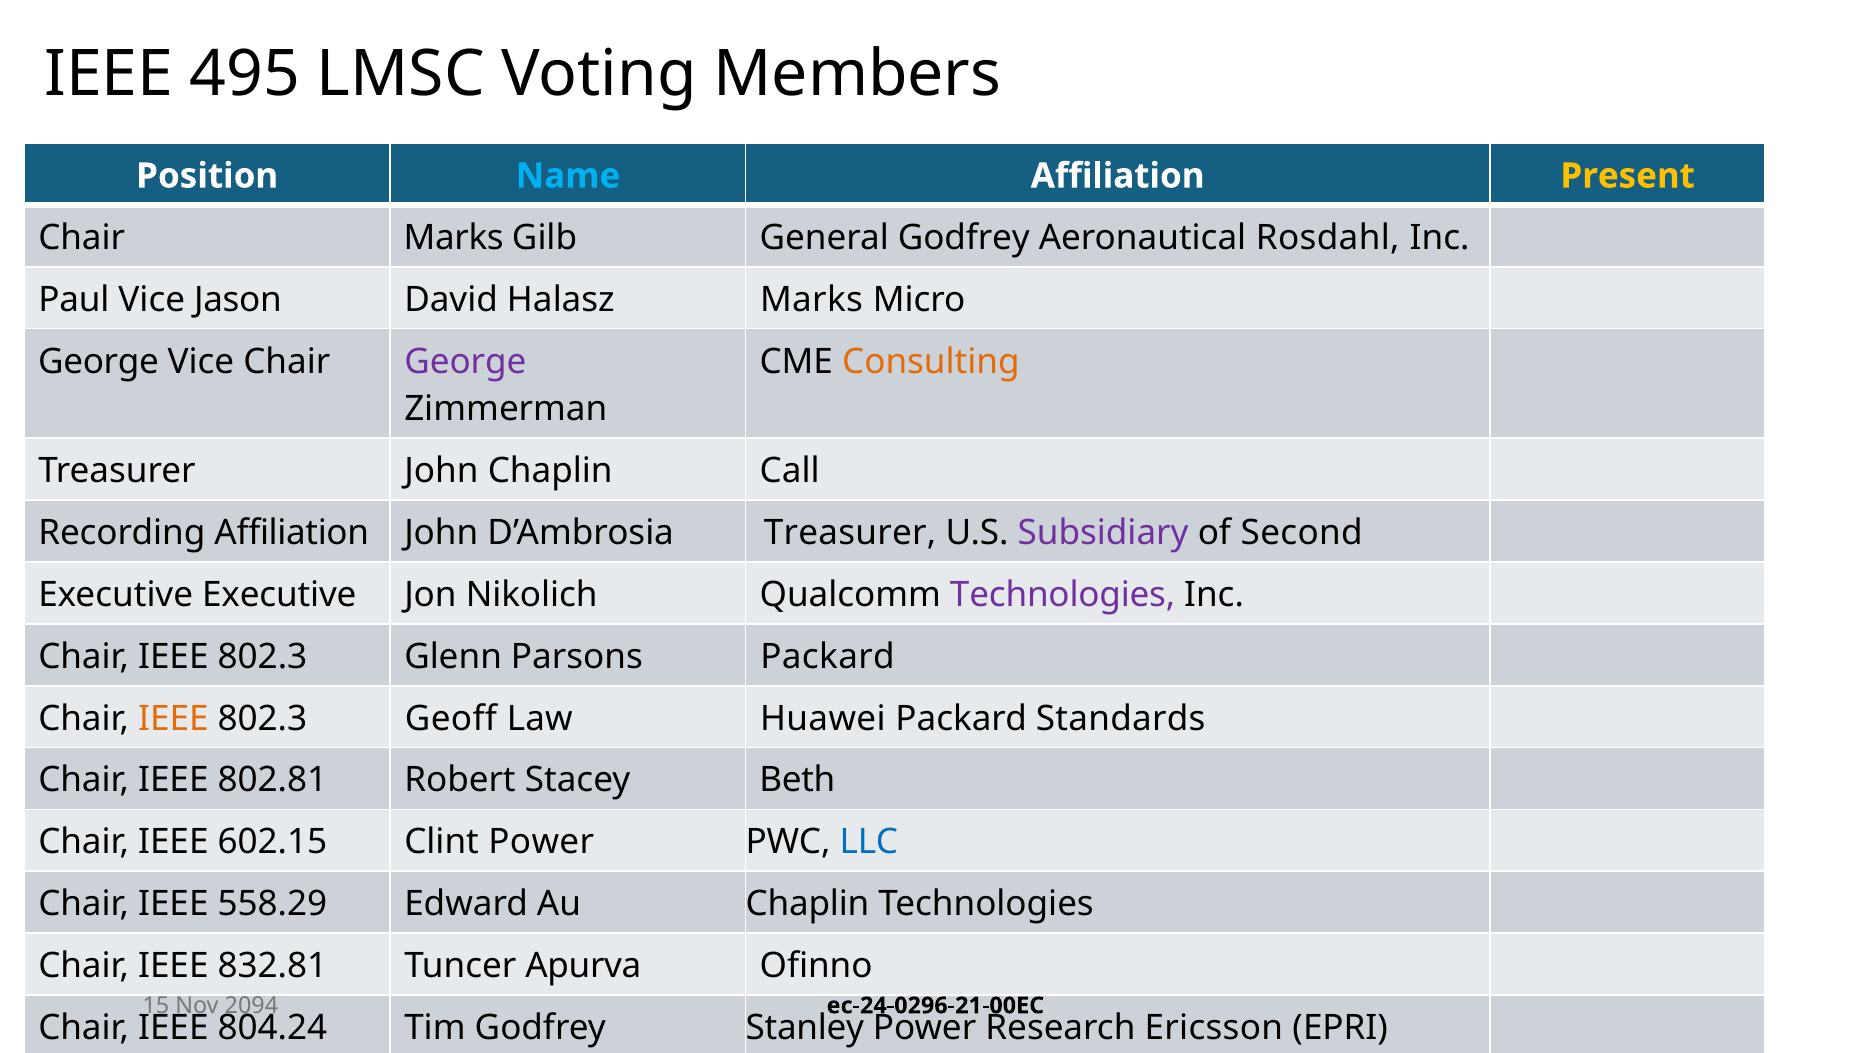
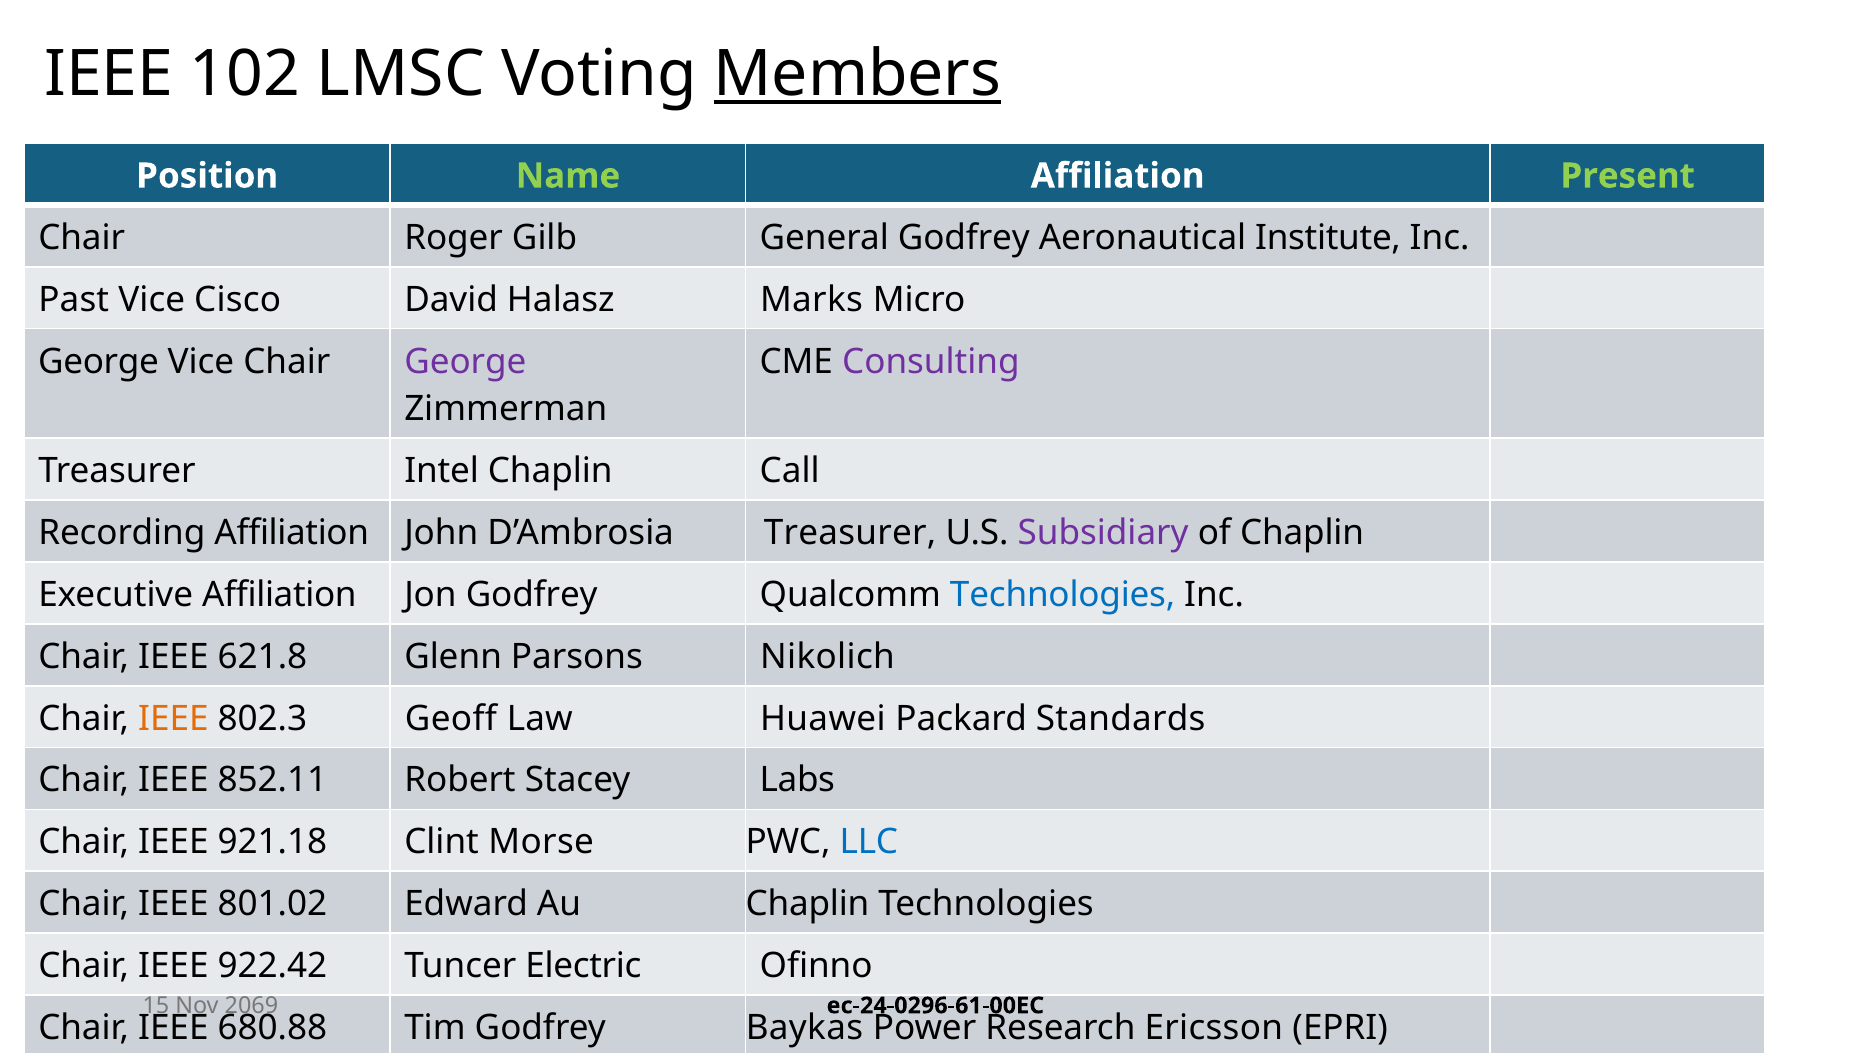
495: 495 -> 102 (245, 74)
Members underline: none -> present (857, 74)
Name colour: light blue -> light green (568, 176)
Present colour: yellow -> light green (1628, 176)
Chair Marks: Marks -> Roger (454, 238)
Rosdahl: Rosdahl -> Institute (1328, 238)
Paul: Paul -> Past (74, 300)
Jason: Jason -> Cisco (238, 300)
Consulting colour: orange -> purple (931, 361)
Treasurer John: John -> Intel (442, 471)
of Second: Second -> Chaplin (1302, 533)
Executive Executive: Executive -> Affiliation (279, 595)
Jon Nikolich: Nikolich -> Godfrey (532, 595)
Technologies colour: purple -> blue (1063, 595)
802.3: 802.3 -> 621.8 (262, 656)
Parsons Packard: Packard -> Nikolich (828, 656)
802.81: 802.81 -> 852.11 (272, 780)
Beth: Beth -> Labs (797, 780)
602.15: 602.15 -> 921.18 (272, 842)
Clint Power: Power -> Morse (541, 842)
558.29: 558.29 -> 801.02 (272, 904)
832.81: 832.81 -> 922.42 (272, 965)
Apurva: Apurva -> Electric (583, 965)
2094: 2094 -> 2069 (251, 1005)
ec-24-0296-21-00EC: ec-24-0296-21-00EC -> ec-24-0296-61-00EC (935, 1005)
804.24: 804.24 -> 680.88 (272, 1027)
Stanley: Stanley -> Baykas (804, 1027)
